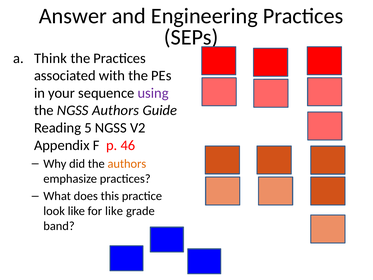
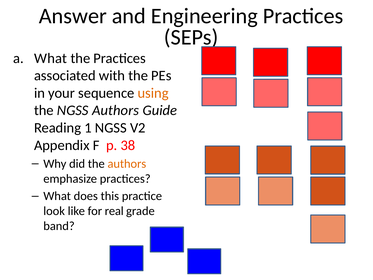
Think: Think -> What (51, 58)
using colour: purple -> orange (153, 93)
5: 5 -> 1 (88, 128)
46: 46 -> 38 (128, 145)
for like: like -> real (114, 211)
